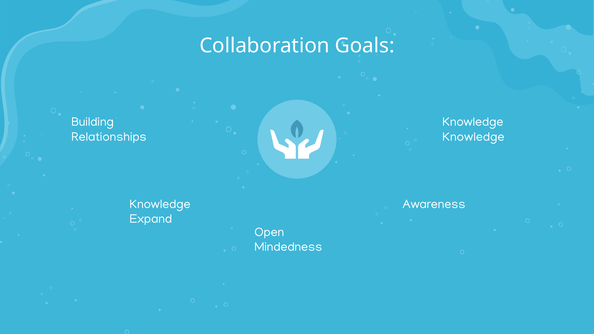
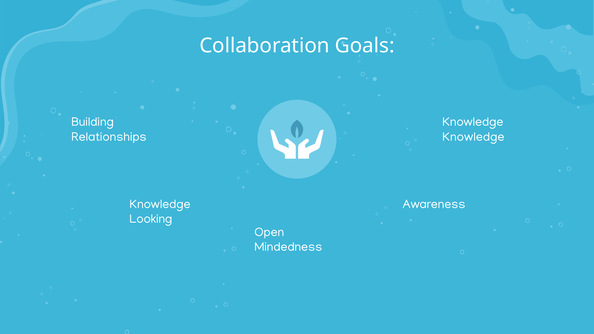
Expand: Expand -> Looking (151, 219)
